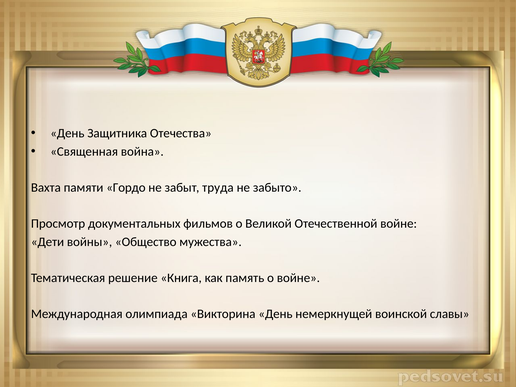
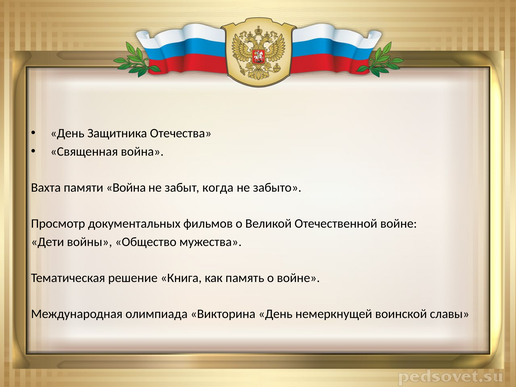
памяти Гордо: Гордо -> Война (126, 188)
труда: труда -> когда (218, 188)
